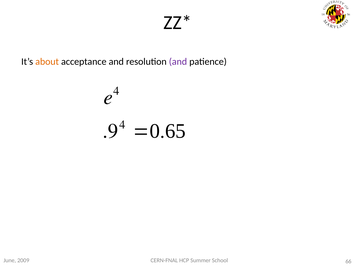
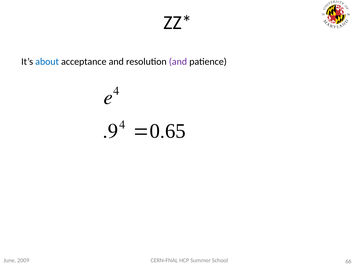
about colour: orange -> blue (47, 62)
